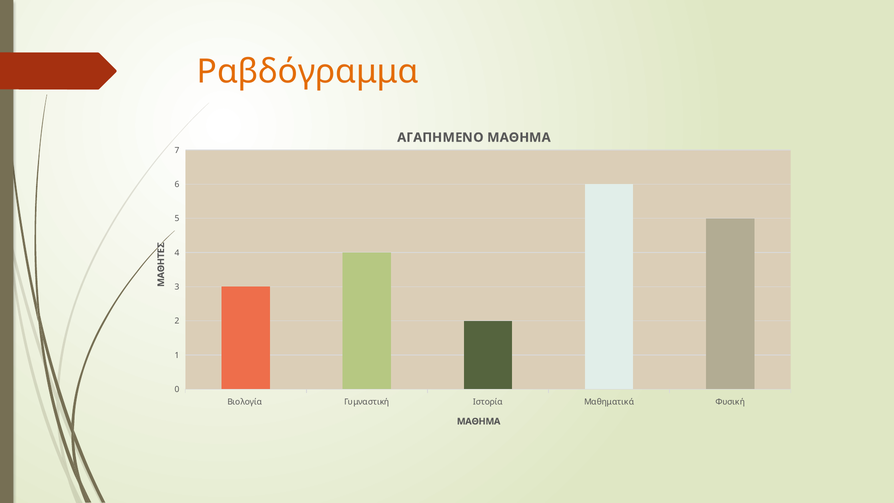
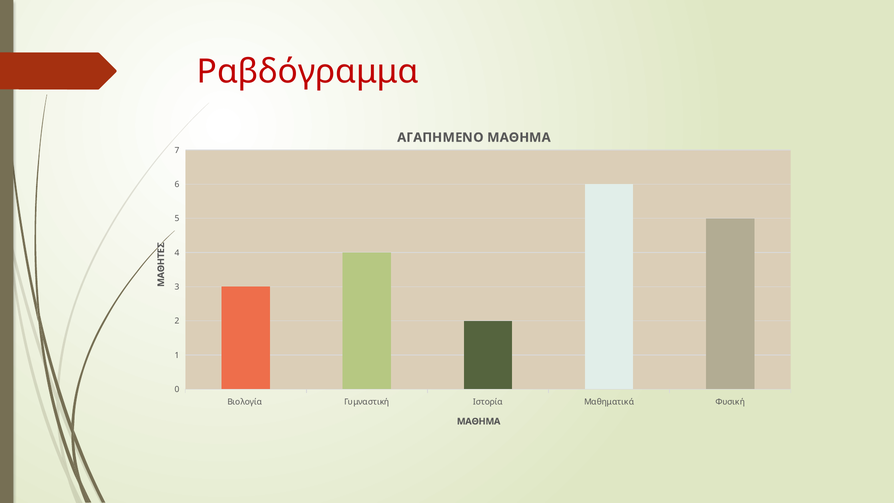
Ραβδόγραμμα colour: orange -> red (308, 72)
